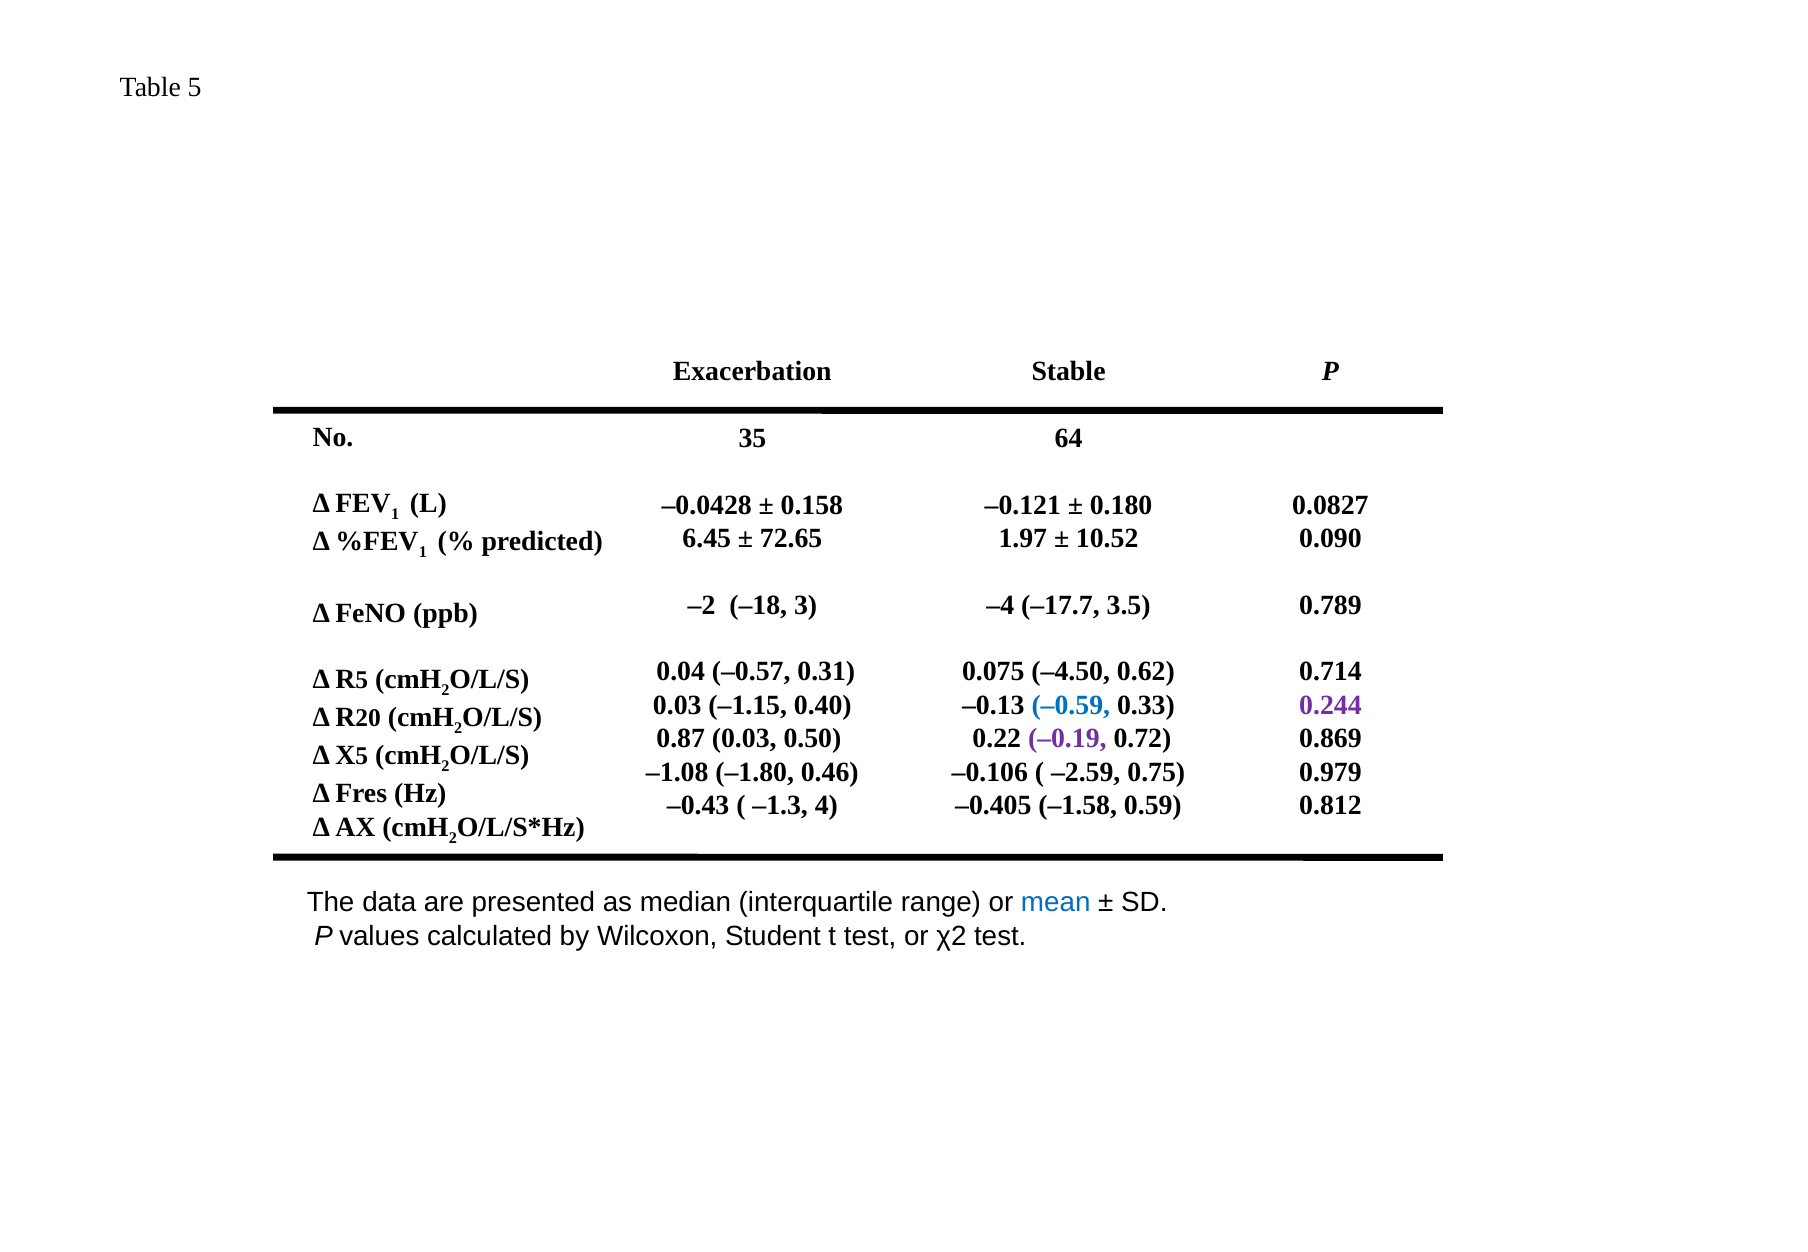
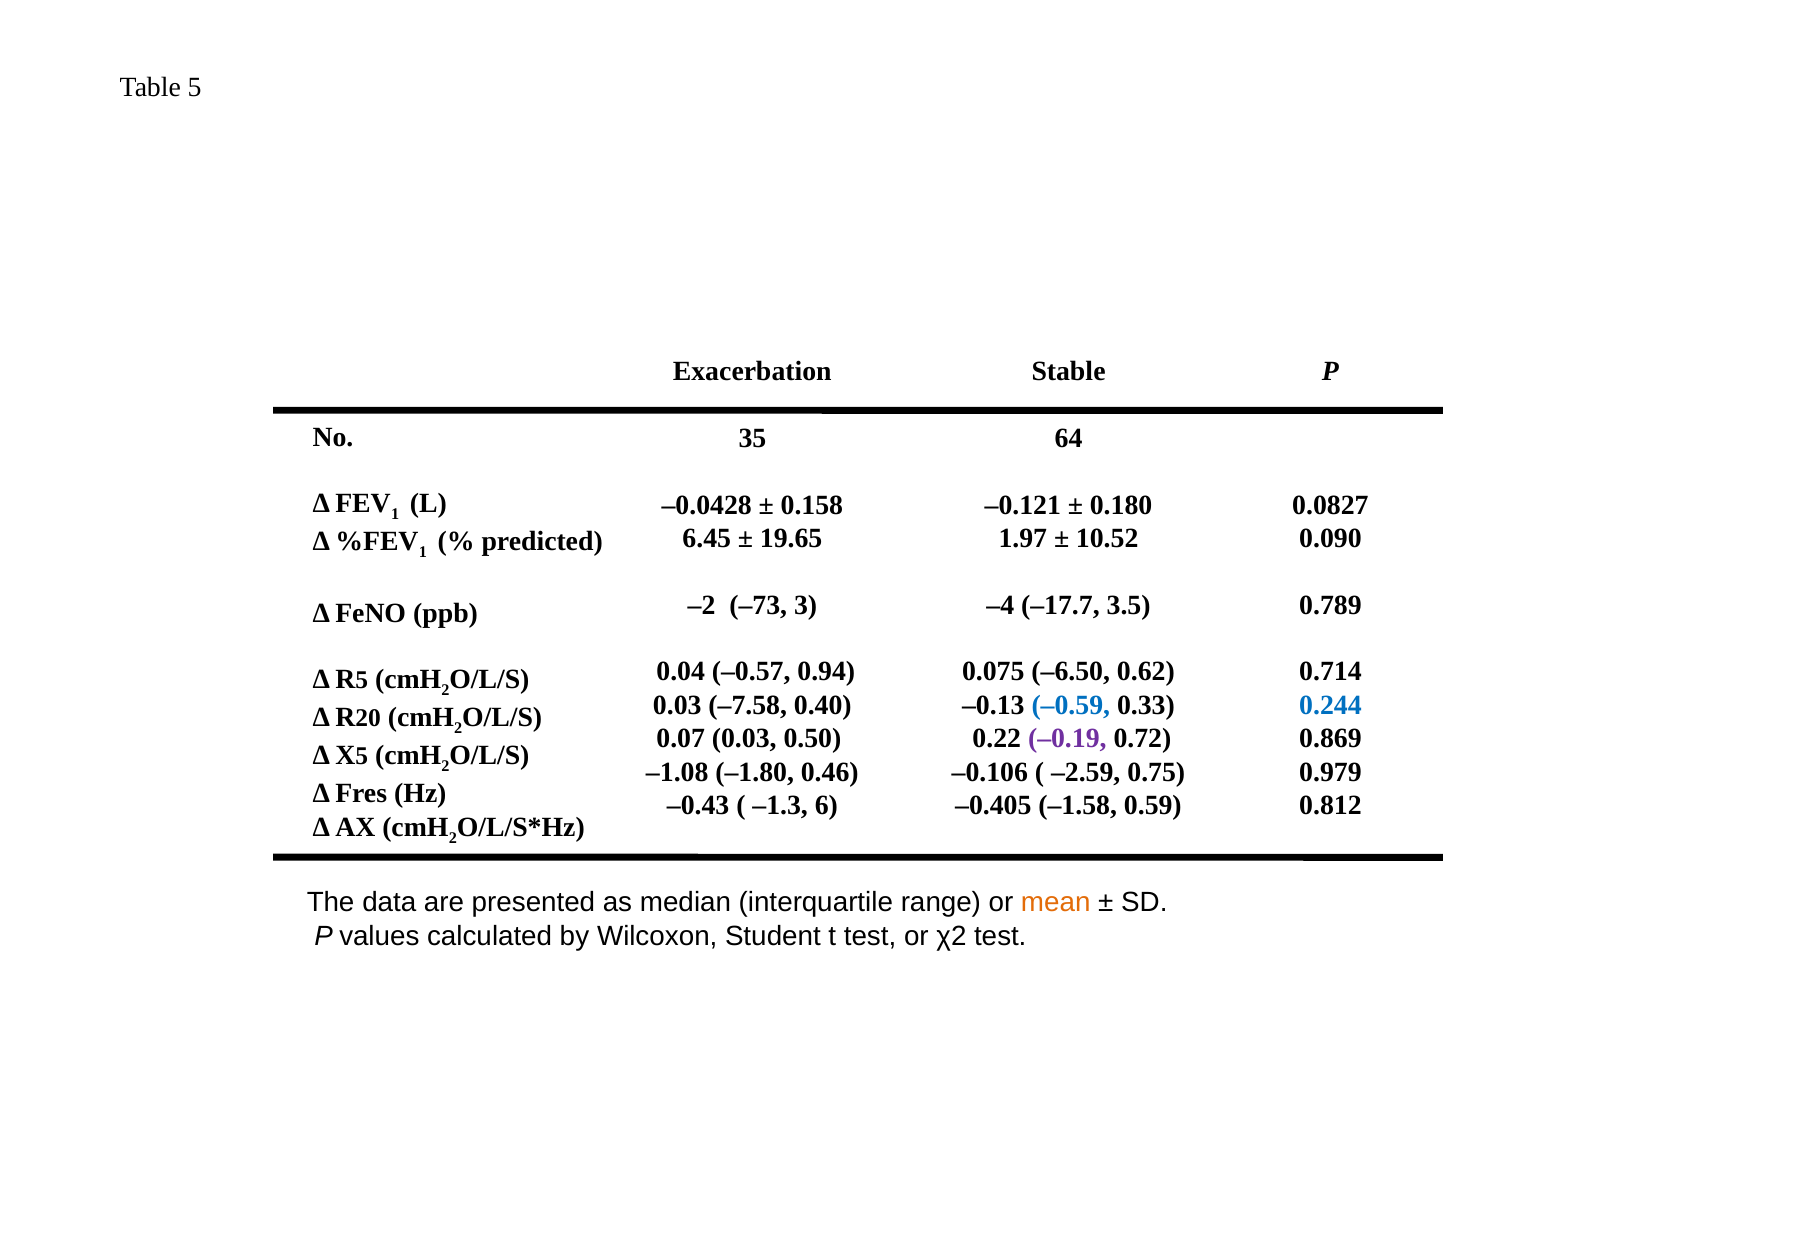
72.65: 72.65 -> 19.65 (791, 538)
–18: –18 -> –73 (758, 605)
0.31: 0.31 -> 0.94 (826, 672)
–4.50: –4.50 -> –6.50 (1071, 672)
–1.15: –1.15 -> –7.58 (748, 705)
0.244 colour: purple -> blue (1330, 705)
0.87: 0.87 -> 0.07 (681, 738)
4: 4 -> 6 (826, 805)
mean colour: blue -> orange (1056, 902)
